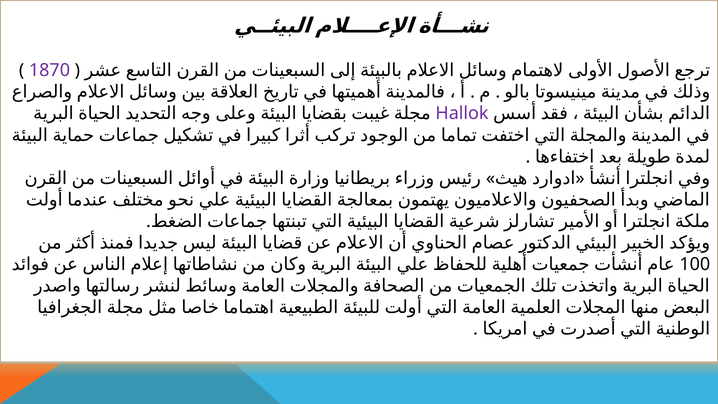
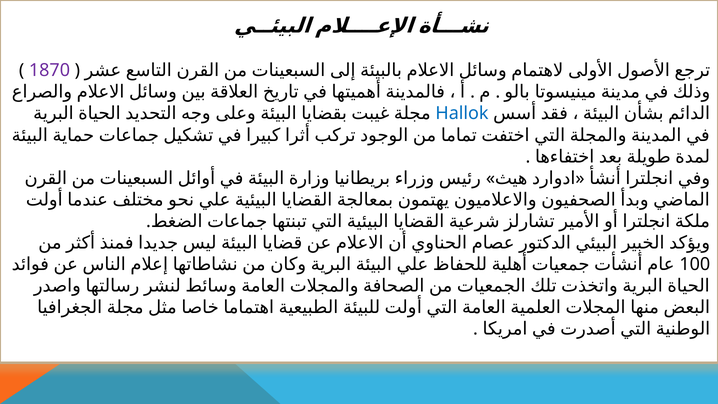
Hallok colour: purple -> blue (462, 114)
